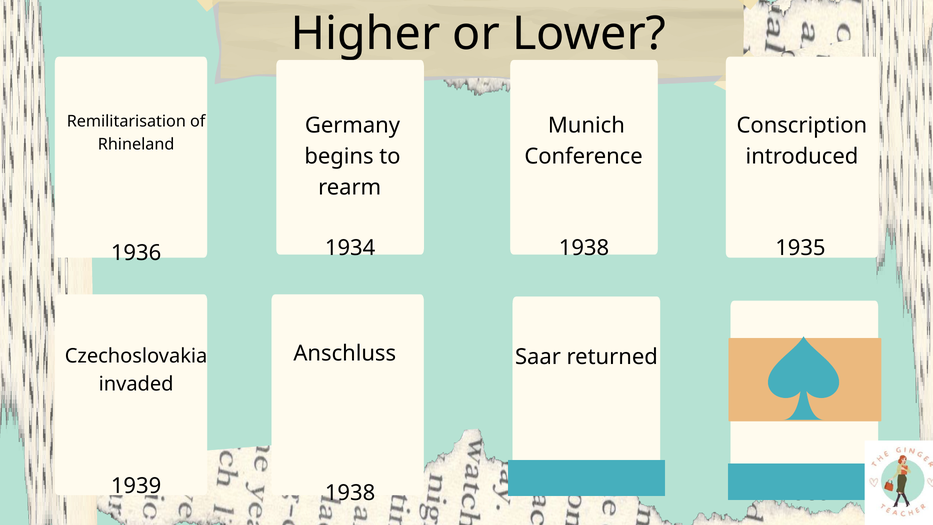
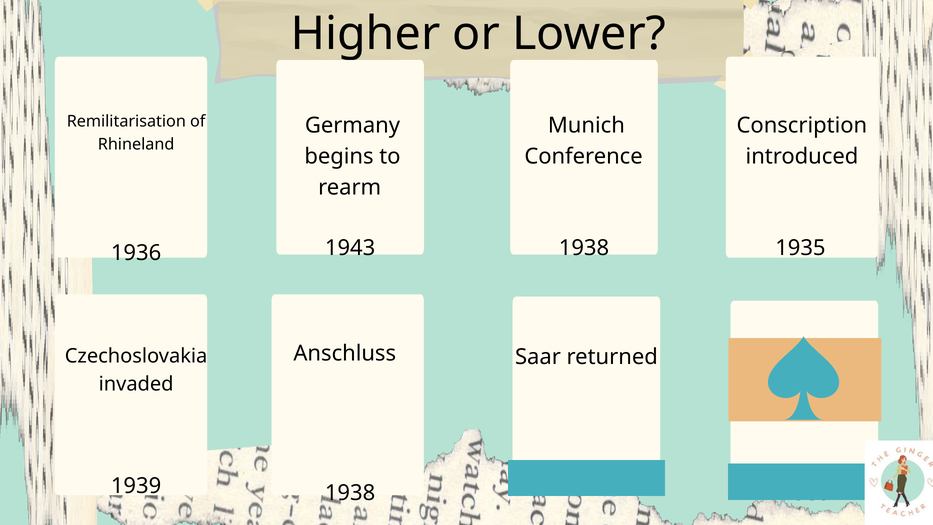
1934: 1934 -> 1943 (350, 248)
